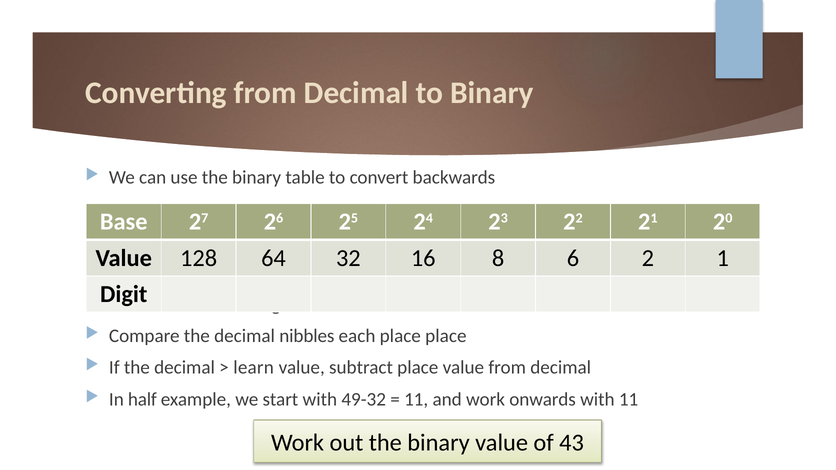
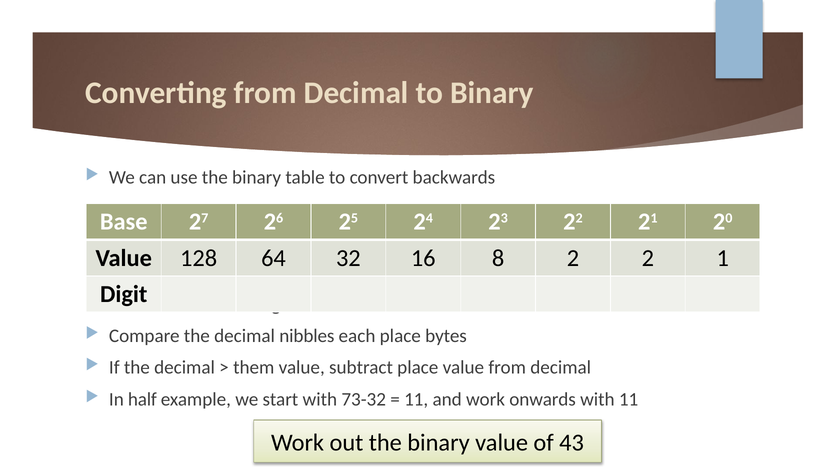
8 6: 6 -> 2 (573, 258)
place place: place -> bytes (446, 336)
learn: learn -> them (254, 368)
49-32: 49-32 -> 73-32 (364, 399)
